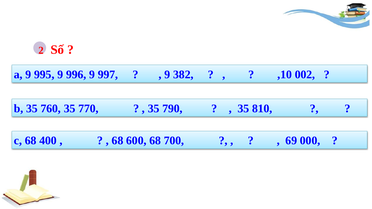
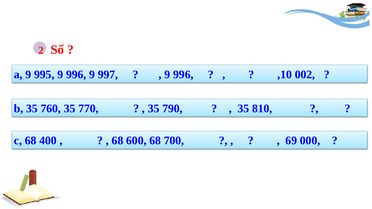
382: 382 -> 996 (183, 74)
